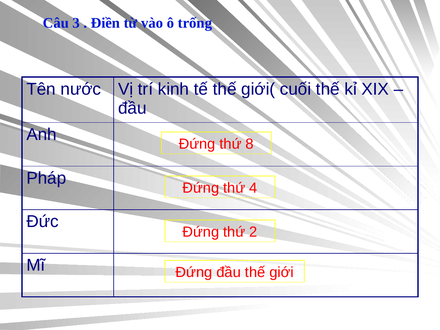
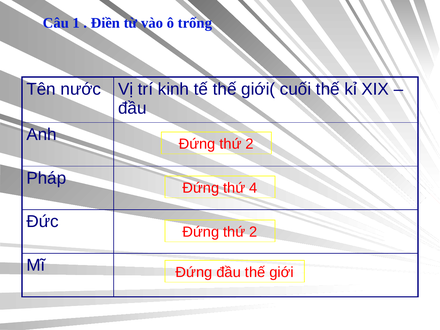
3: 3 -> 1 (76, 23)
8: 8 -> 2 (250, 144)
